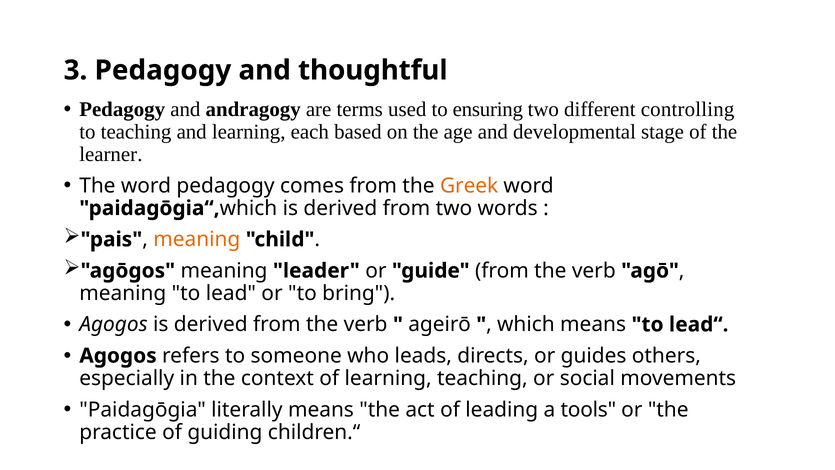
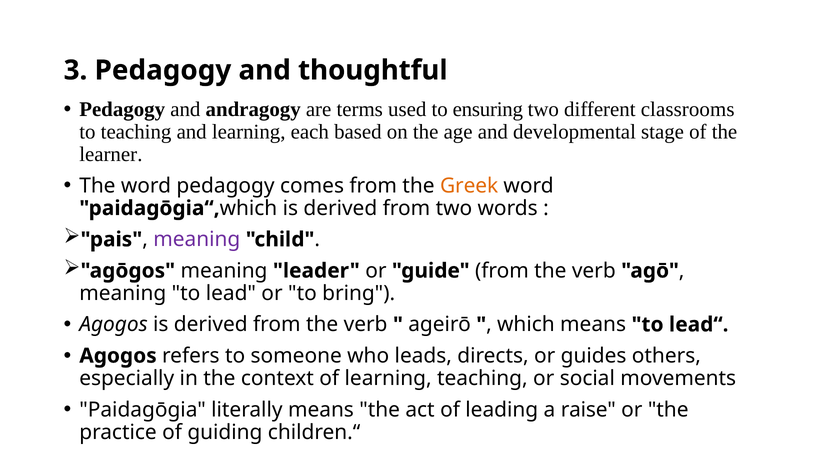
controlling: controlling -> classrooms (688, 109)
meaning colour: orange -> purple (197, 239)
tools: tools -> raise (588, 409)
